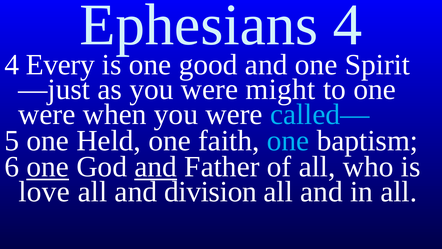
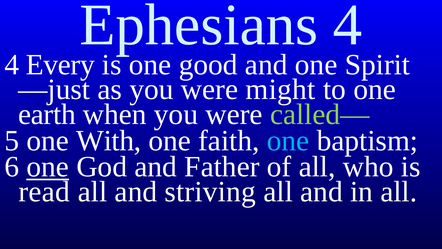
were: were -> earth (47, 114)
called— colour: light blue -> light green (320, 114)
Held: Held -> With (109, 140)
and underline: present -> none (156, 167)
love: love -> read (44, 191)
division: division -> striving (210, 191)
